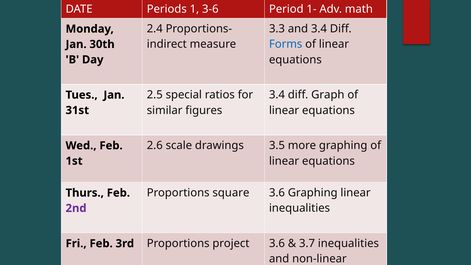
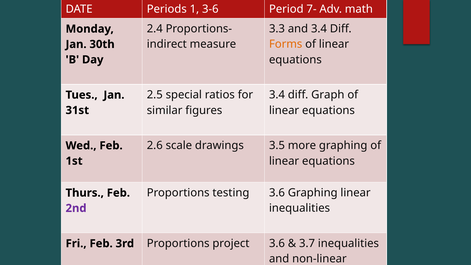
1-: 1- -> 7- (312, 9)
Forms colour: blue -> orange (286, 44)
square: square -> testing (231, 193)
